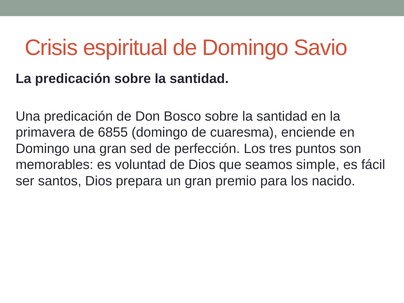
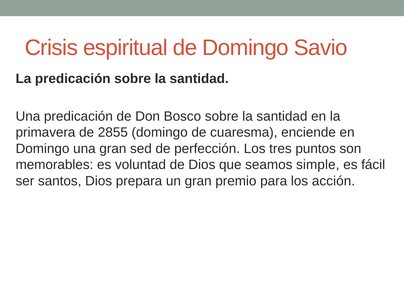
6855: 6855 -> 2855 (113, 132)
nacido: nacido -> acción (333, 181)
